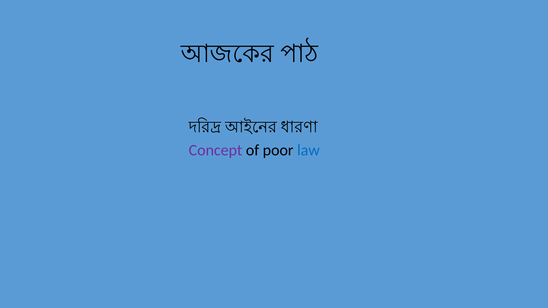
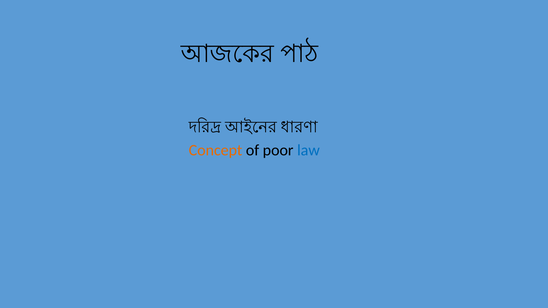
Concept colour: purple -> orange (215, 150)
